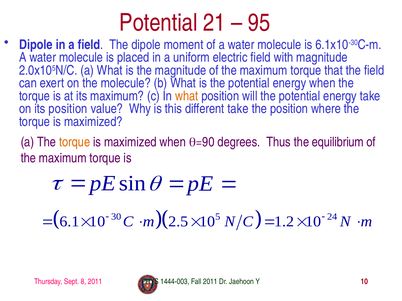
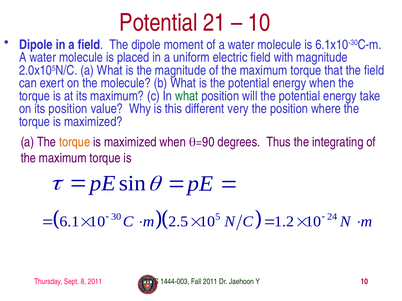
95: 95 -> 10 (259, 23)
what colour: orange -> green (187, 96)
different take: take -> very (238, 109)
equilibrium: equilibrium -> integrating (338, 142)
